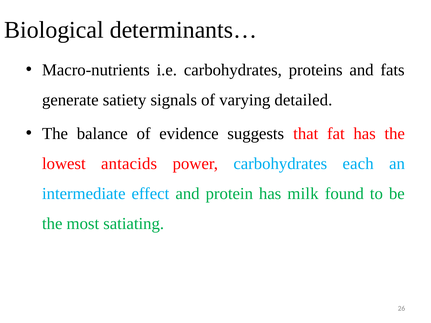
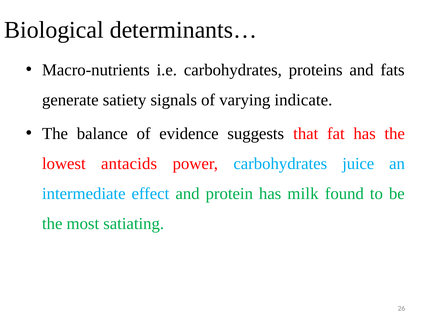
detailed: detailed -> indicate (303, 100)
each: each -> juice (358, 164)
